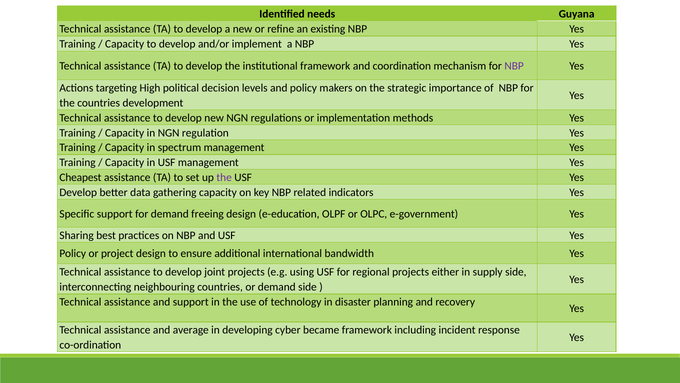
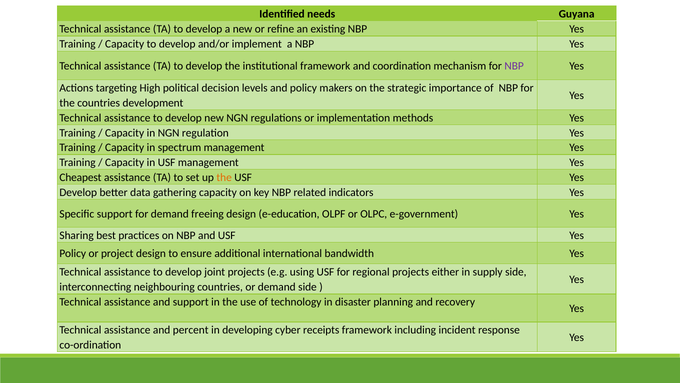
the colour: purple -> orange (224, 177)
average: average -> percent (191, 330)
became: became -> receipts (321, 330)
